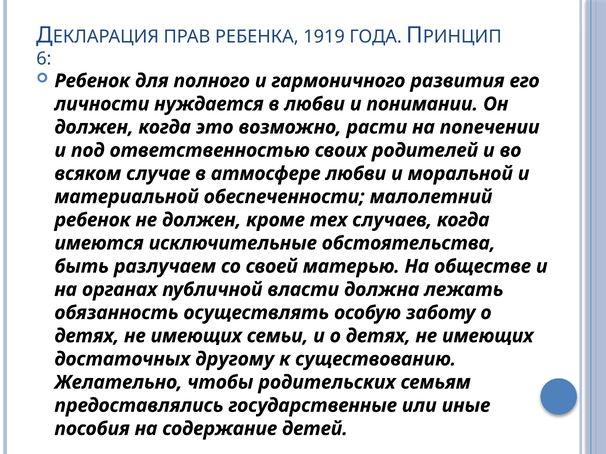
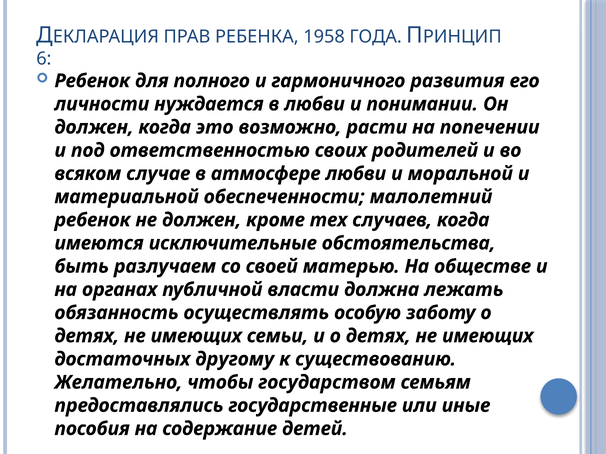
1919: 1919 -> 1958 (324, 37)
родительских: родительских -> государством (327, 383)
